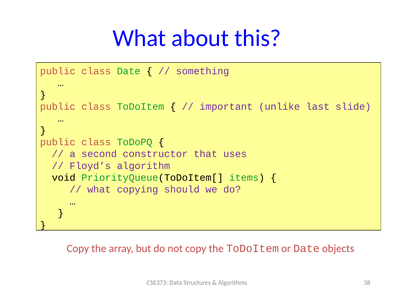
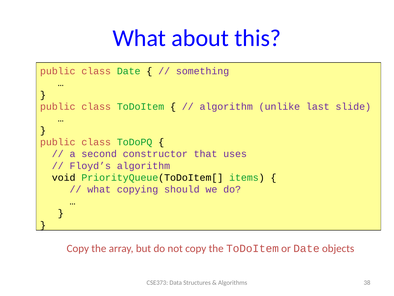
important: important -> algorithm (226, 106)
